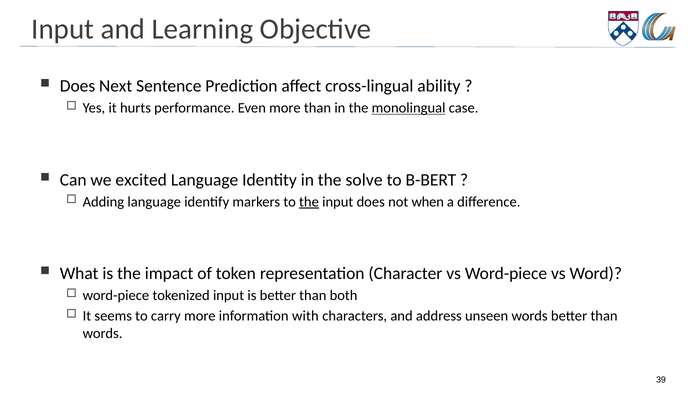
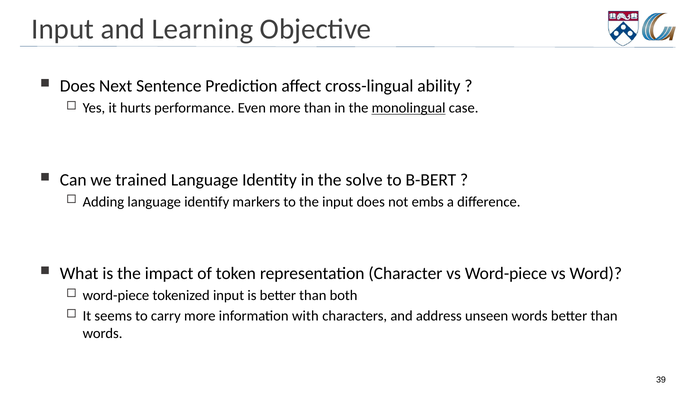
excited: excited -> trained (141, 180)
the underline: present -> none (309, 202)
when: when -> embs (428, 202)
